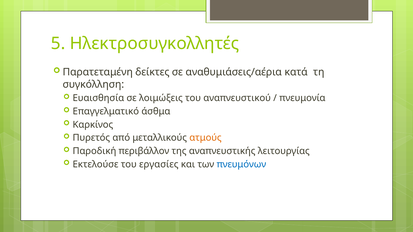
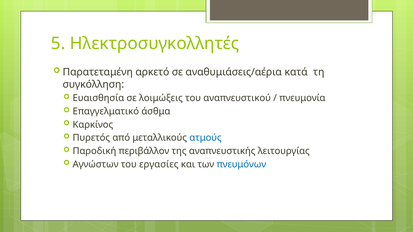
δείκτες: δείκτες -> αρκετό (152, 72)
ατμούς colour: orange -> blue (205, 138)
Εκτελούσε: Εκτελούσε -> Αγνώστων (96, 164)
